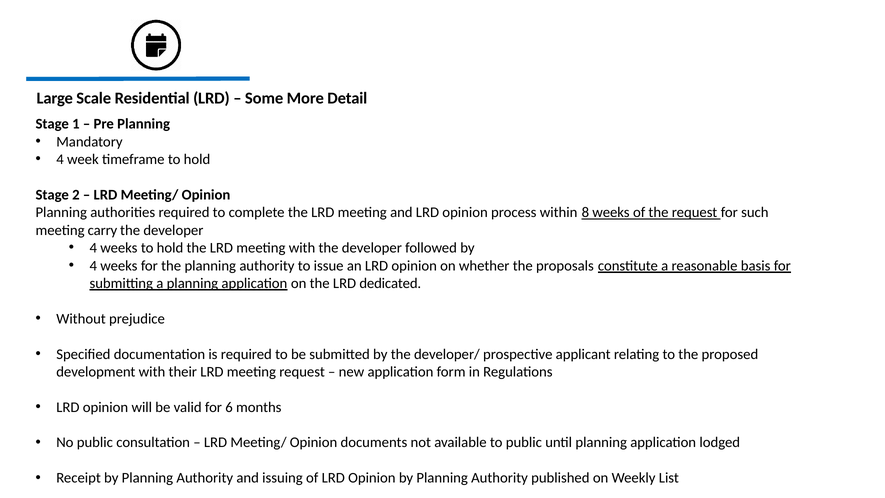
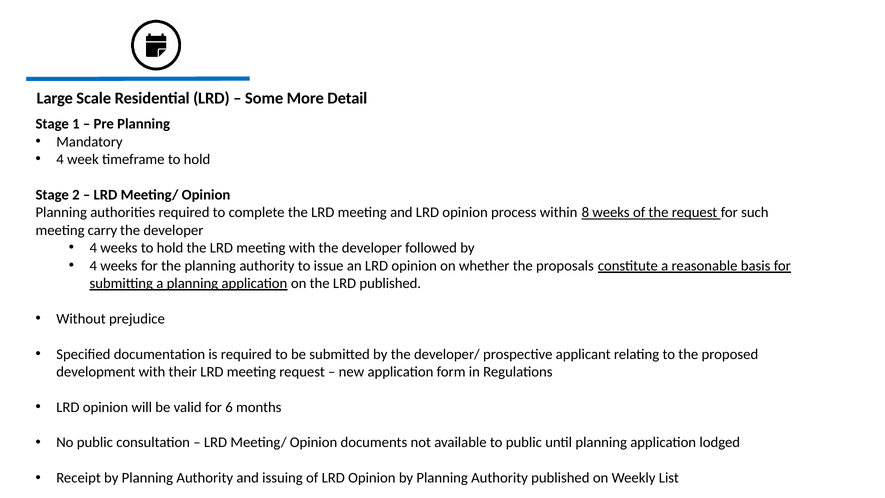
LRD dedicated: dedicated -> published (390, 283)
